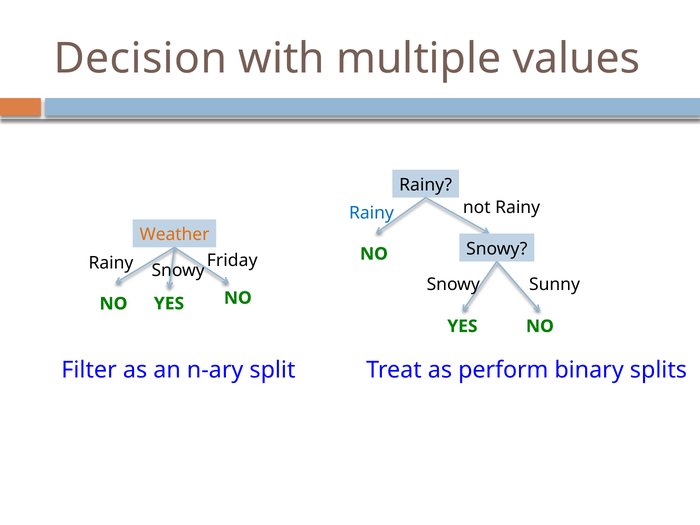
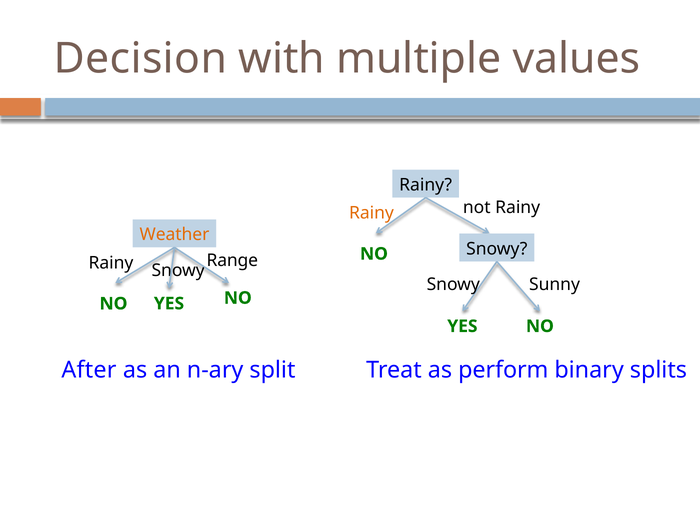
Rainy colour: blue -> orange (371, 213)
Friday: Friday -> Range (232, 260)
Filter: Filter -> After (89, 370)
